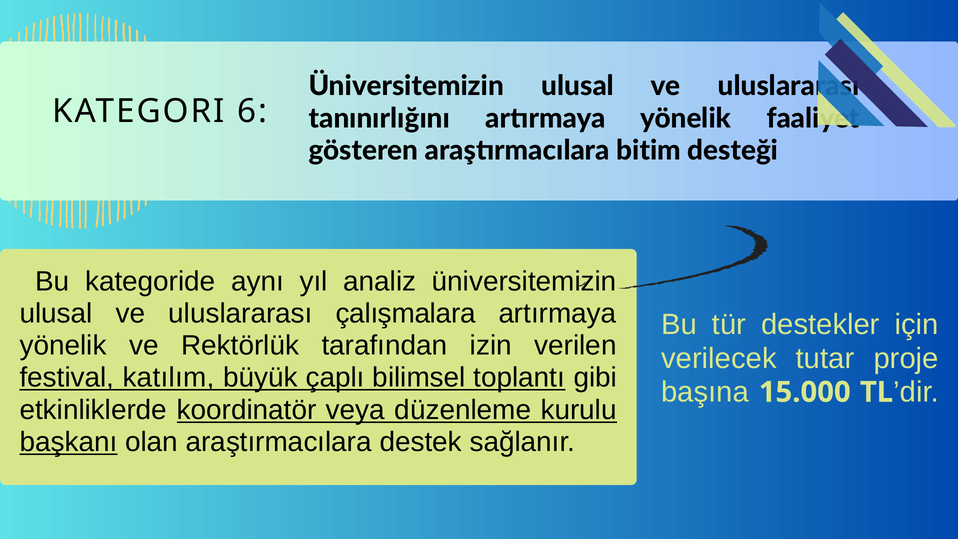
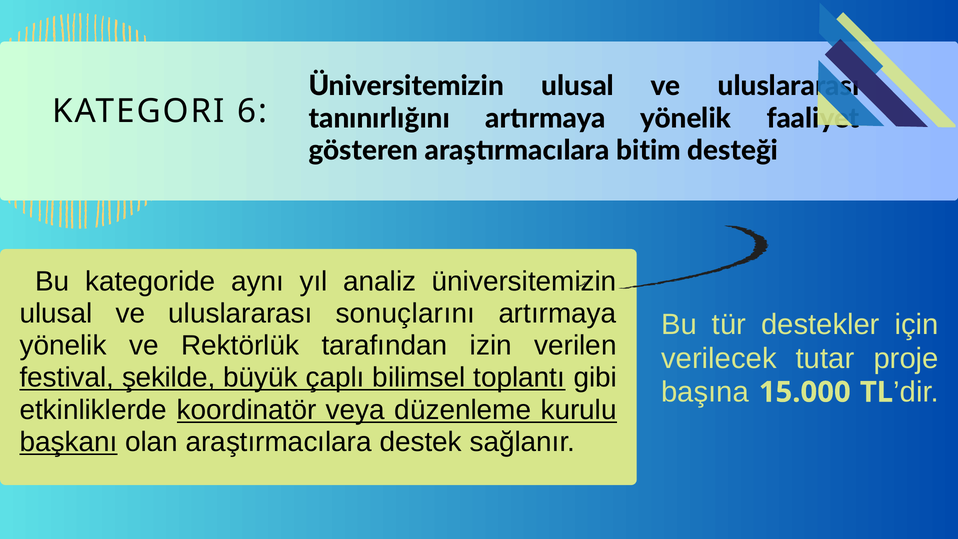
çalışmalara: çalışmalara -> sonuçlarını (405, 313)
katılım: katılım -> şekilde (169, 378)
